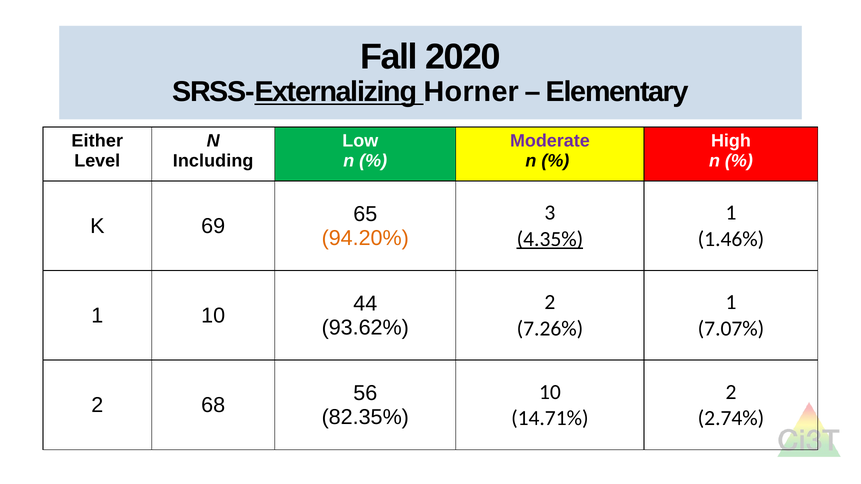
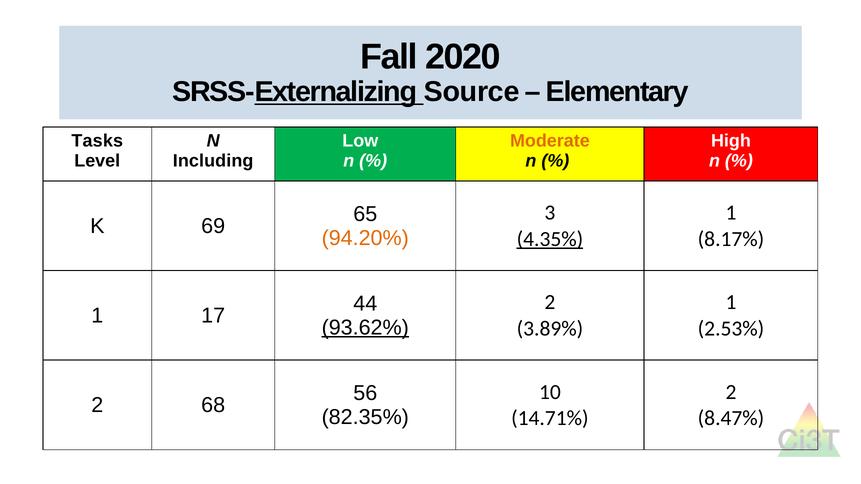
Horner: Horner -> Source (472, 92)
Either: Either -> Tasks (97, 141)
Moderate colour: purple -> orange (550, 141)
1.46%: 1.46% -> 8.17% (731, 239)
1 10: 10 -> 17 (213, 316)
93.62% underline: none -> present (365, 328)
7.26%: 7.26% -> 3.89% (550, 329)
7.07%: 7.07% -> 2.53% (731, 329)
2.74%: 2.74% -> 8.47% (731, 418)
